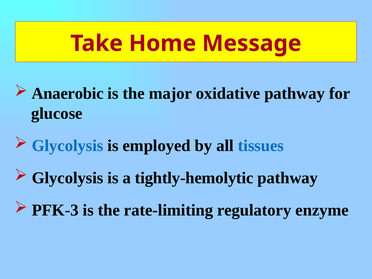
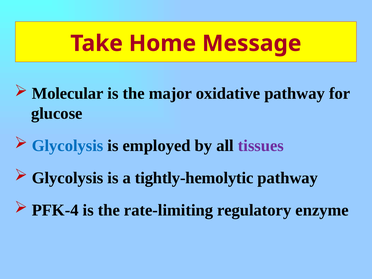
Anaerobic: Anaerobic -> Molecular (68, 93)
tissues colour: blue -> purple (261, 146)
PFK-3: PFK-3 -> PFK-4 (55, 210)
